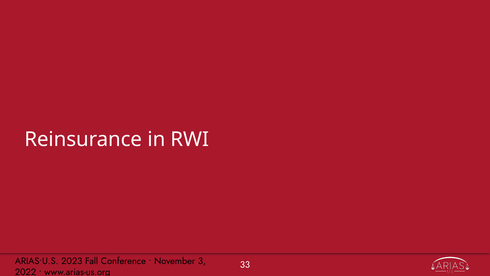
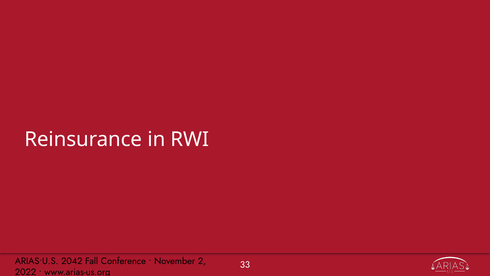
2023: 2023 -> 2042 (72, 261)
3: 3 -> 2 (202, 261)
